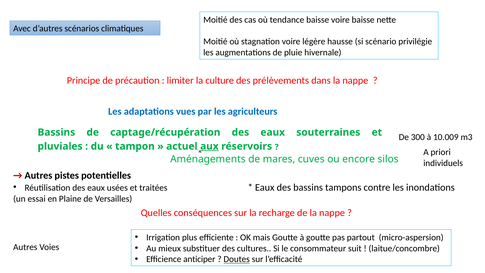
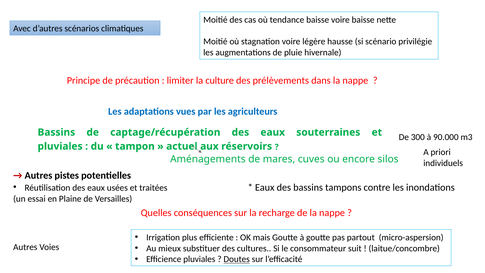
10.009: 10.009 -> 90.000 (446, 137)
aux underline: present -> none (209, 146)
Efficience anticiper: anticiper -> pluviales (199, 259)
